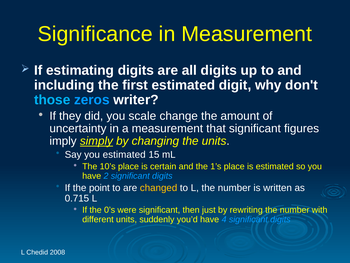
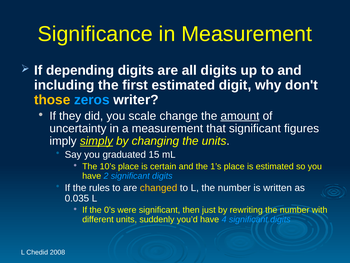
estimating: estimating -> depending (80, 70)
those colour: light blue -> yellow (52, 100)
amount underline: none -> present (240, 116)
you estimated: estimated -> graduated (124, 154)
point: point -> rules (99, 187)
0.715: 0.715 -> 0.035 (77, 198)
